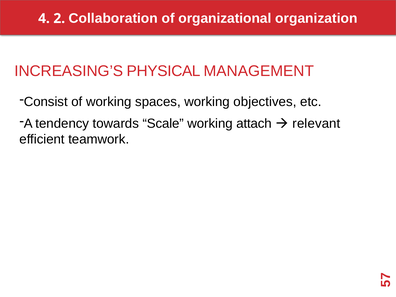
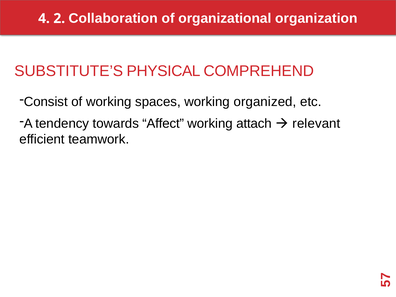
INCREASING’S: INCREASING’S -> SUBSTITUTE’S (69, 71)
MANAGEMENT: MANAGEMENT -> COMPREHEND (259, 71)
objectives: objectives -> organized (265, 102)
Scale: Scale -> Affect (163, 124)
